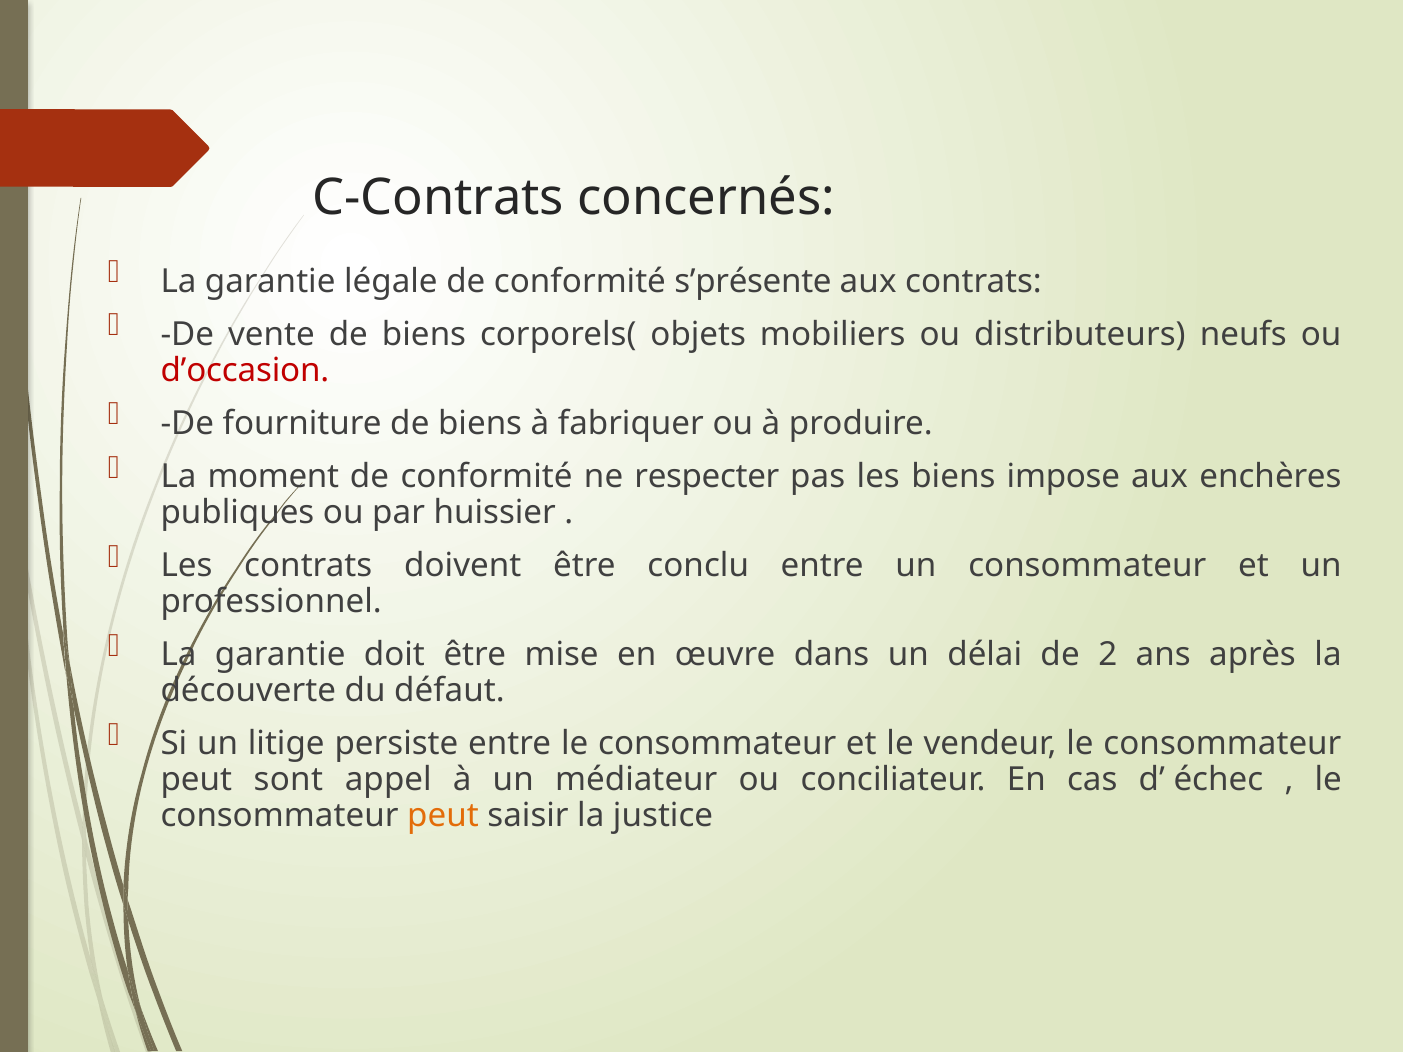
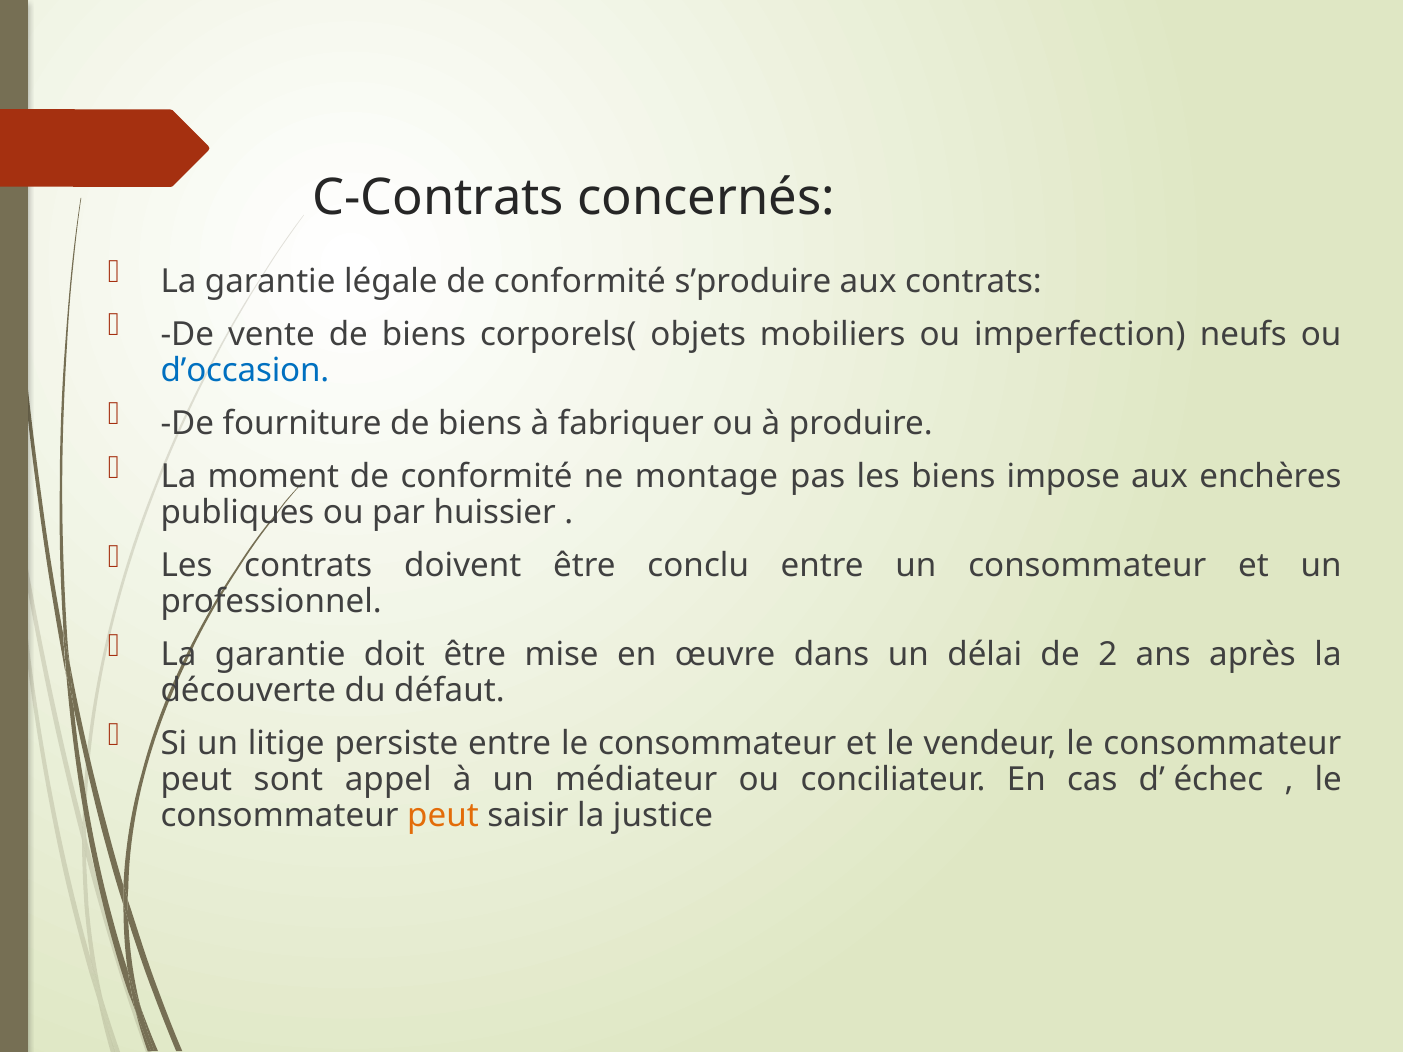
s’présente: s’présente -> s’produire (753, 281)
distributeurs: distributeurs -> imperfection (1080, 334)
d’occasion colour: red -> blue (245, 370)
respecter: respecter -> montage (707, 477)
